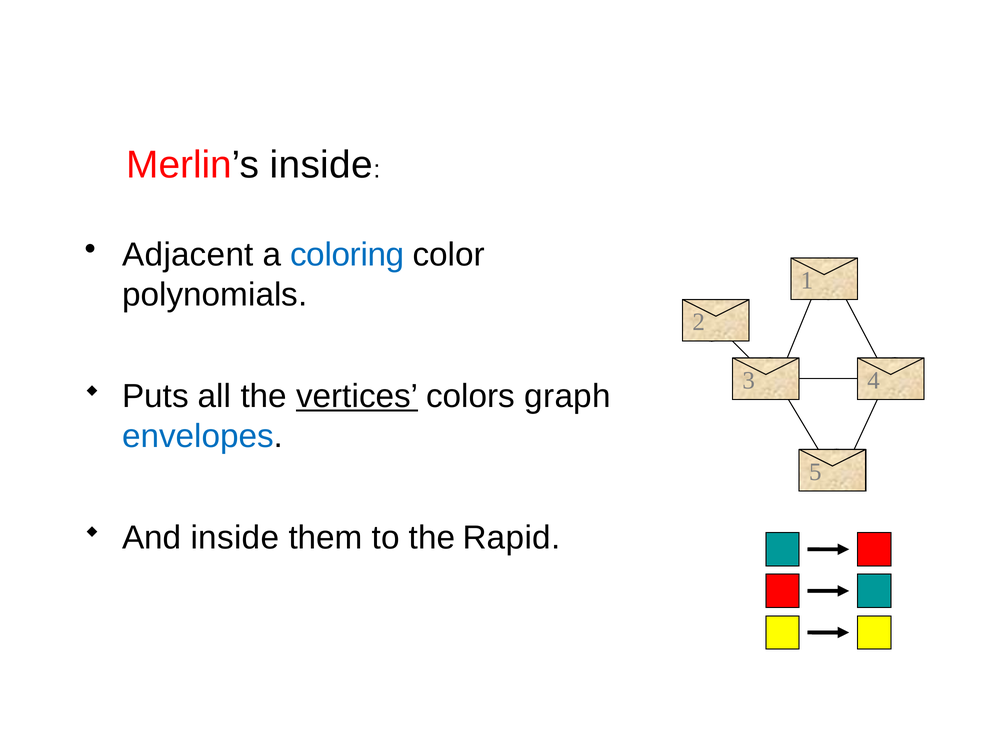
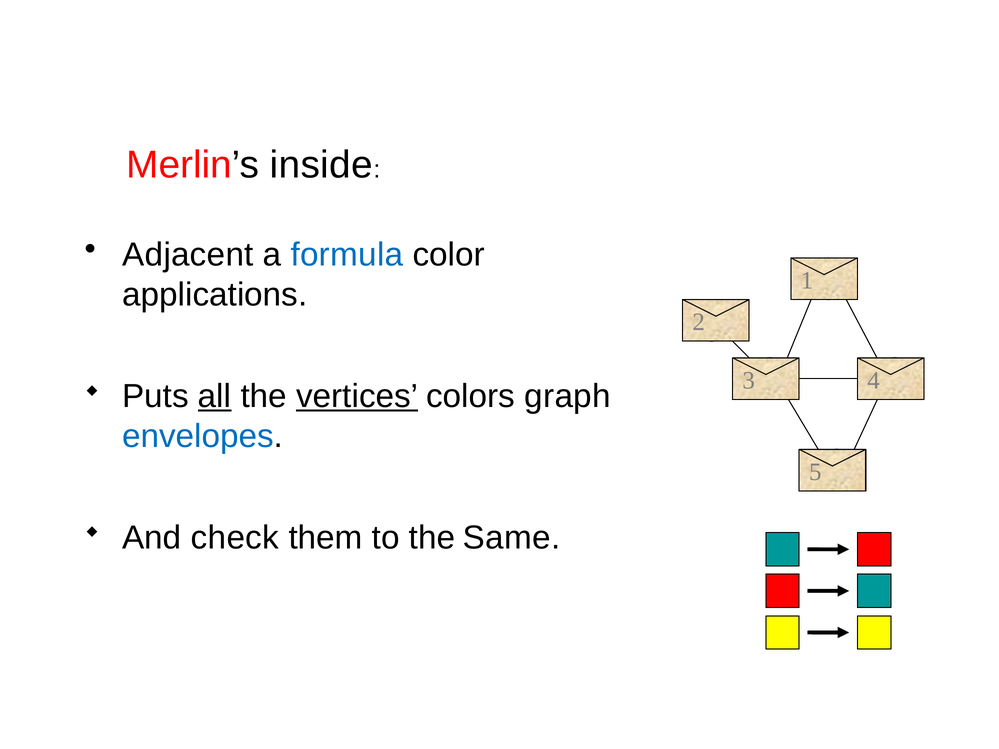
coloring: coloring -> formula (347, 255)
polynomials: polynomials -> applications (215, 295)
all underline: none -> present (215, 396)
And inside: inside -> check (235, 538)
Rapid: Rapid -> Same (511, 538)
